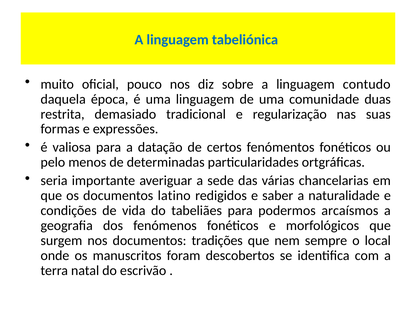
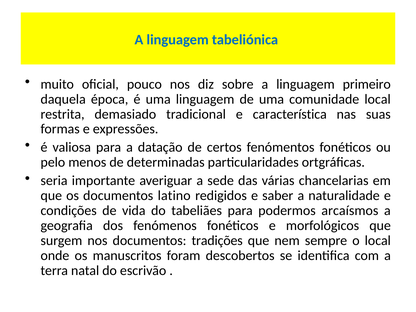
contudo: contudo -> primeiro (367, 84)
comunidade duas: duas -> local (378, 99)
regularização: regularização -> característica (290, 114)
